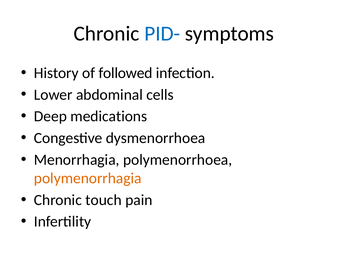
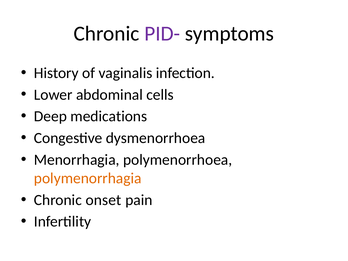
PID- colour: blue -> purple (162, 34)
followed: followed -> vaginalis (125, 73)
touch: touch -> onset (103, 200)
